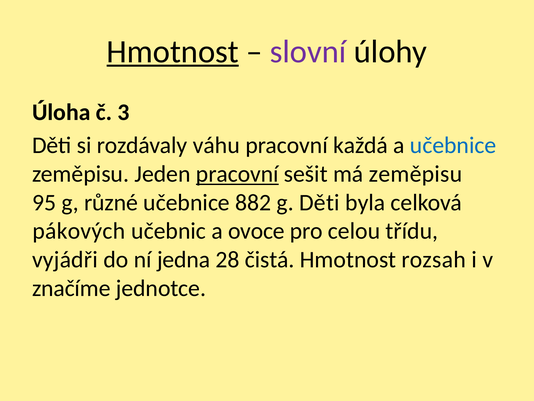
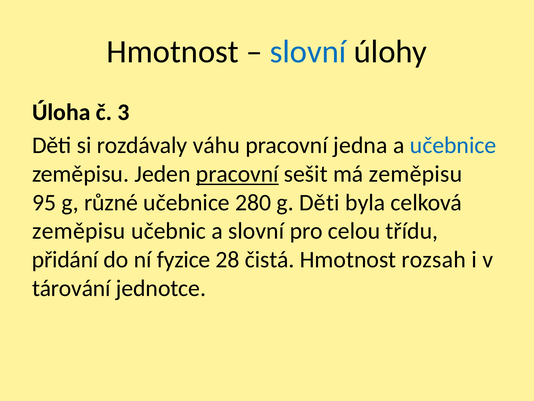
Hmotnost underline: present -> none (173, 52)
slovní colour: purple -> blue (308, 52)
každá: každá -> jedna (360, 145)
882: 882 -> 280 (253, 202)
pákových: pákových -> zeměpisu (79, 231)
a ovoce: ovoce -> slovní (256, 231)
vyjádři: vyjádři -> přidání (65, 259)
jedna: jedna -> fyzice (184, 259)
značíme: značíme -> tárování (71, 288)
